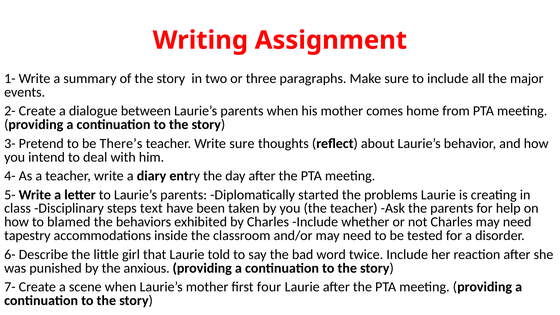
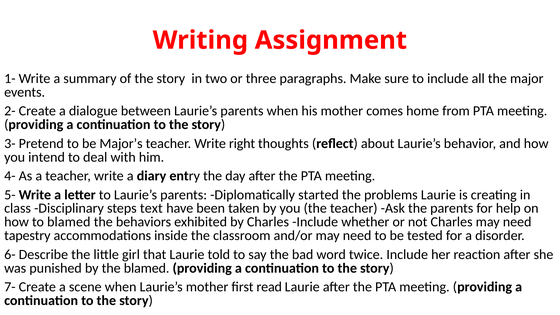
There’s: There’s -> Major’s (121, 143)
Write sure: sure -> right (242, 143)
the anxious: anxious -> blamed (147, 268)
four: four -> read (269, 287)
